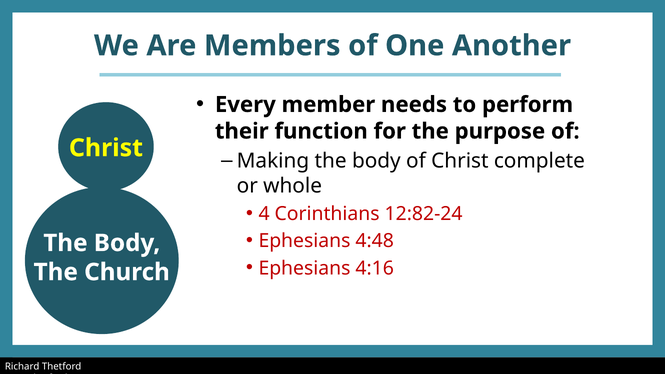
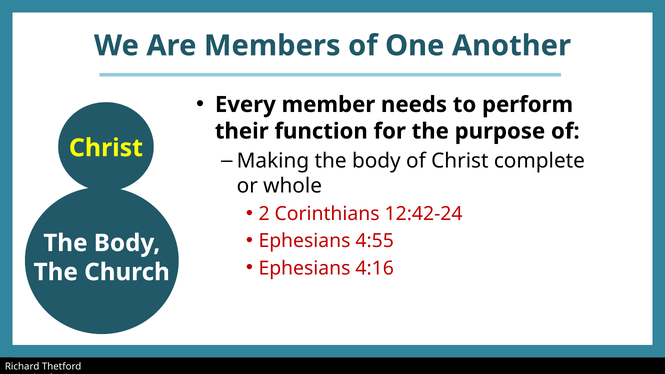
4: 4 -> 2 (264, 214)
12:82-24: 12:82-24 -> 12:42-24 (424, 214)
4:48: 4:48 -> 4:55 (375, 241)
